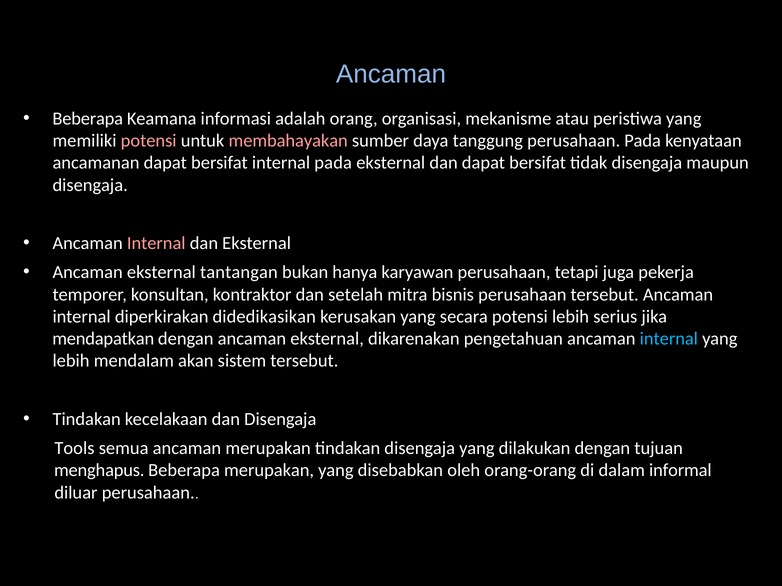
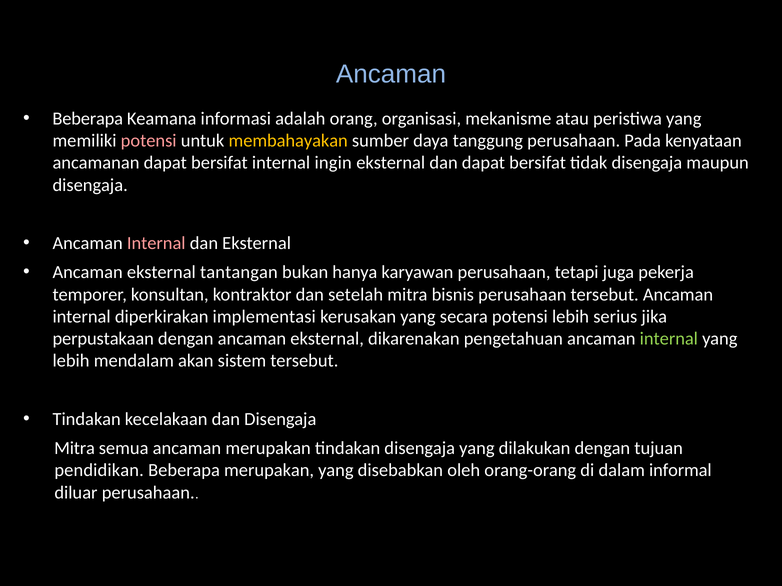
membahayakan colour: pink -> yellow (288, 141)
internal pada: pada -> ingin (333, 163)
didedikasikan: didedikasikan -> implementasi (264, 317)
mendapatkan: mendapatkan -> perpustakaan (103, 339)
internal colour: light blue -> light green (669, 339)
Tools: Tools -> Mitra (75, 449)
menghapus: menghapus -> pendidikan (99, 471)
